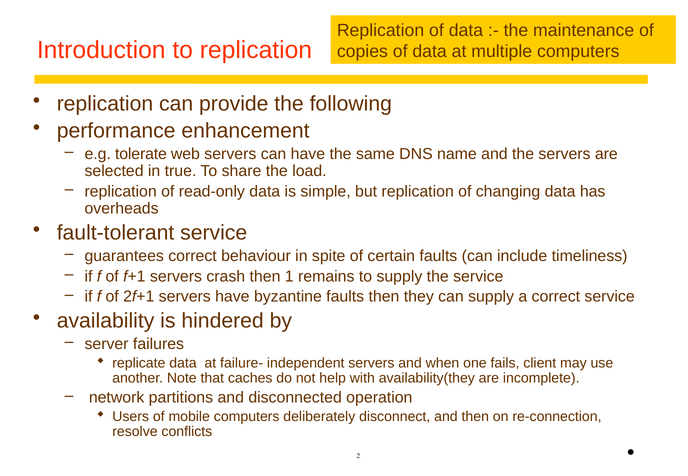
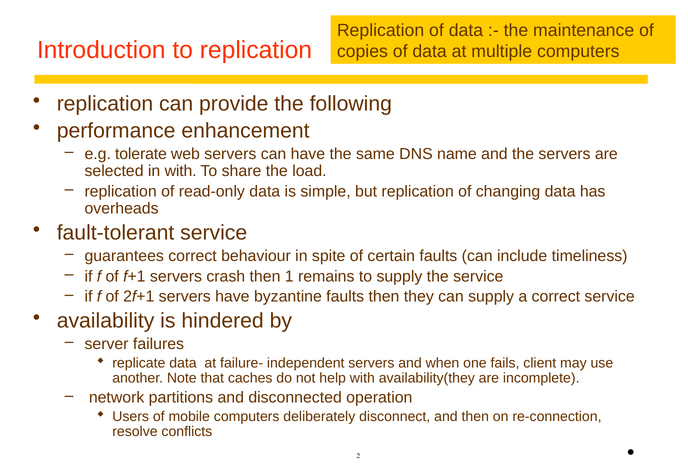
in true: true -> with (181, 171)
